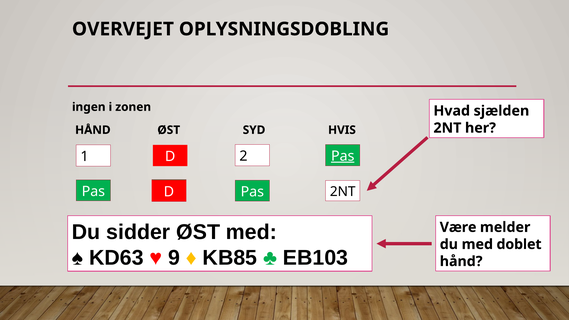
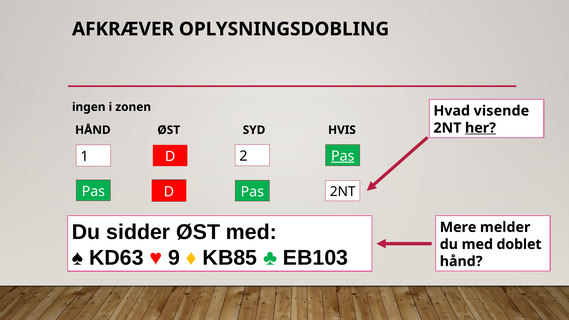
OVERVEJET: OVERVEJET -> AFKRÆVER (123, 29)
sjælden: sjælden -> visende (501, 111)
her underline: none -> present (480, 128)
Være: Være -> Mere (458, 227)
